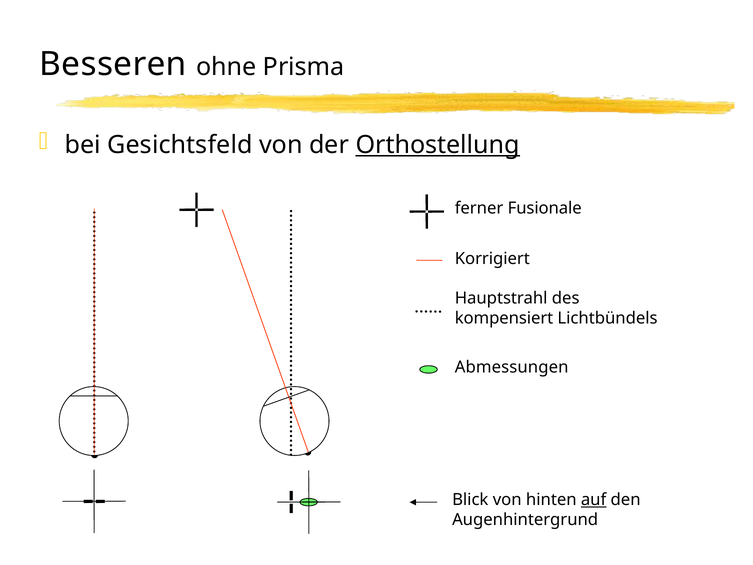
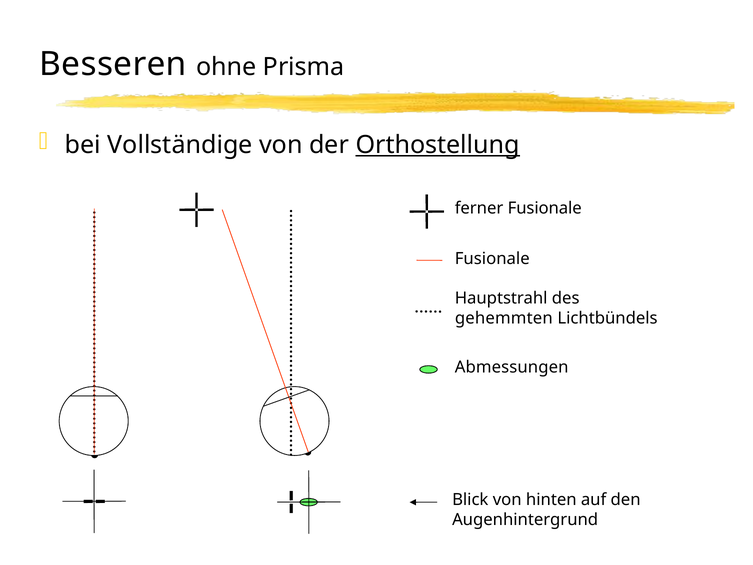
Gesichtsfeld: Gesichtsfeld -> Vollständige (180, 145)
Korrigiert: Korrigiert -> Fusionale (492, 259)
kompensiert: kompensiert -> gehemmten (504, 318)
auf underline: present -> none (594, 499)
